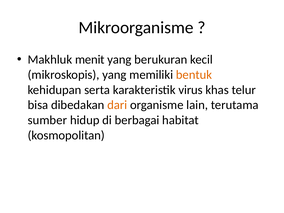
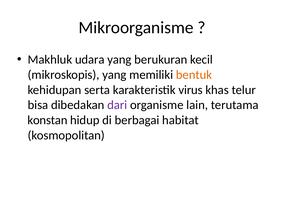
menit: menit -> udara (90, 60)
dari colour: orange -> purple (117, 105)
sumber: sumber -> konstan (47, 120)
